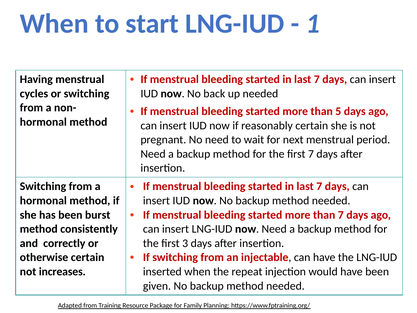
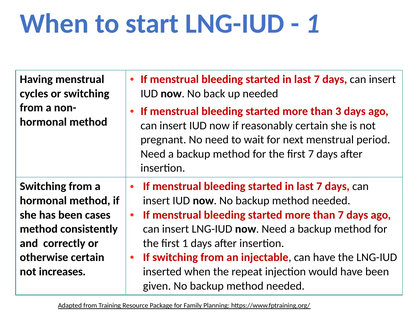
5: 5 -> 3 (338, 111)
burst: burst -> cases (98, 215)
first 3: 3 -> 1 (185, 243)
